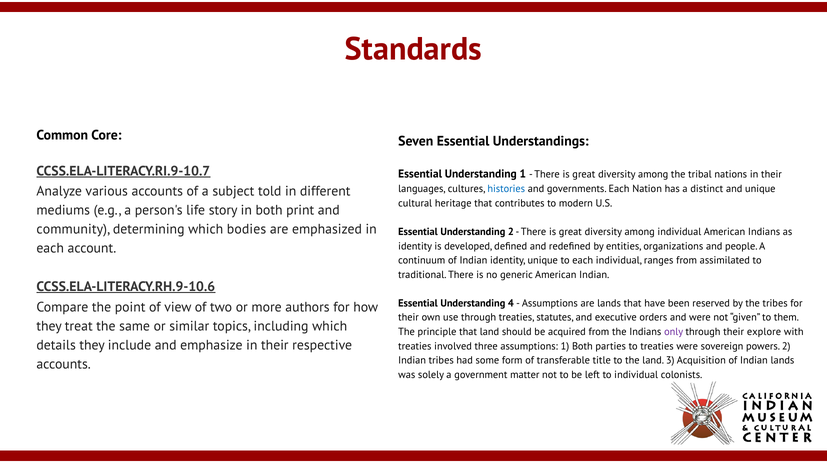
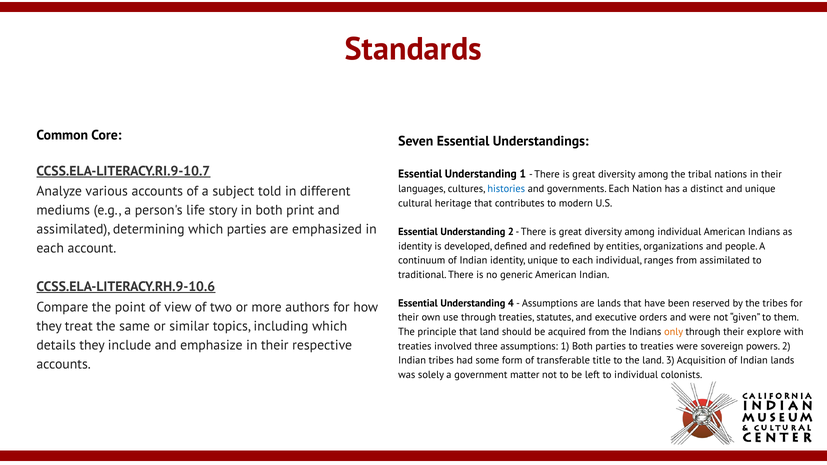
community: community -> assimilated (73, 230)
which bodies: bodies -> parties (247, 230)
only colour: purple -> orange (674, 332)
